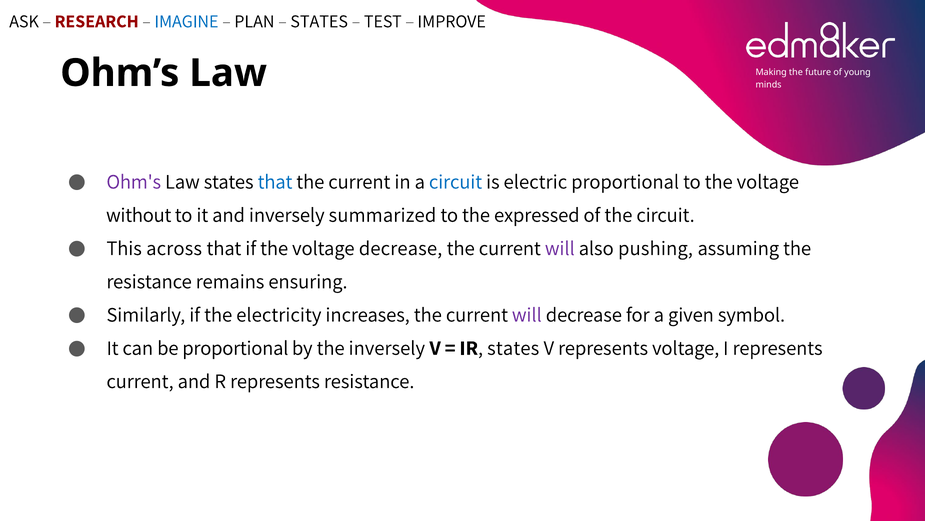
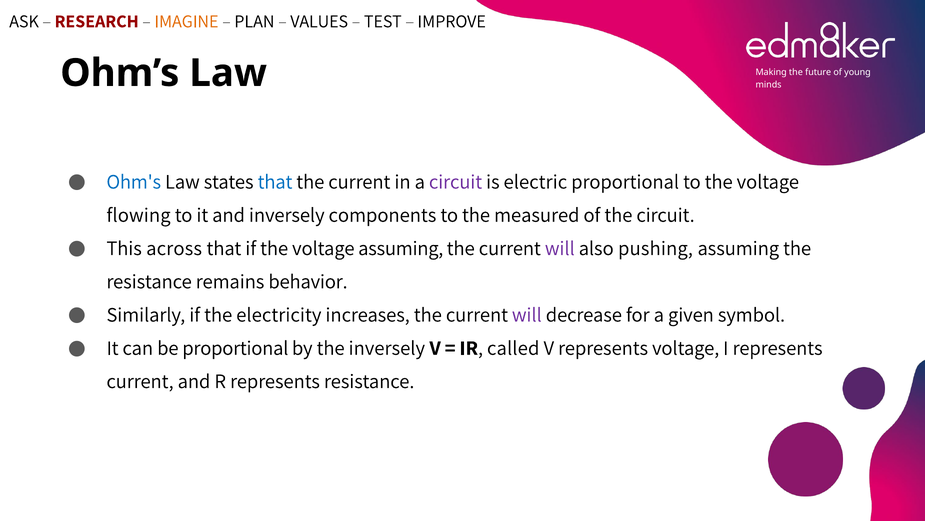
IMAGINE colour: blue -> orange (186, 21)
STATES: STATES -> VALUES (319, 21)
Ohm's colour: purple -> blue (134, 182)
circuit colour: blue -> purple (456, 182)
without: without -> flowing (139, 215)
summarized: summarized -> components (382, 215)
expressed: expressed -> measured (537, 215)
voltage decrease: decrease -> assuming (401, 248)
ensuring: ensuring -> behavior (308, 281)
IR states: states -> called (513, 348)
